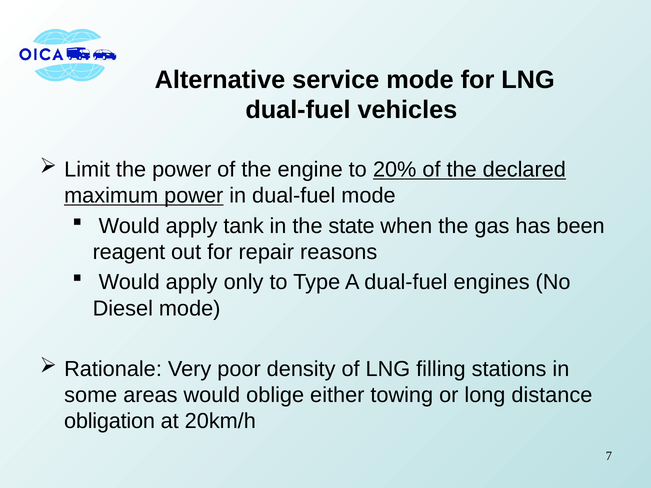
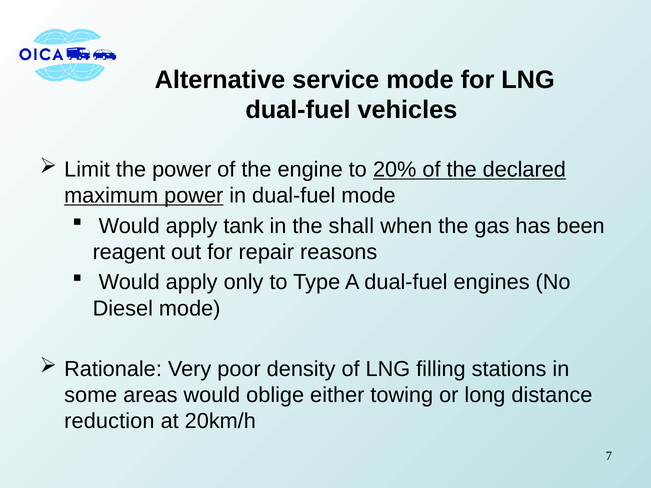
state: state -> shall (351, 226)
obligation: obligation -> reduction (109, 421)
